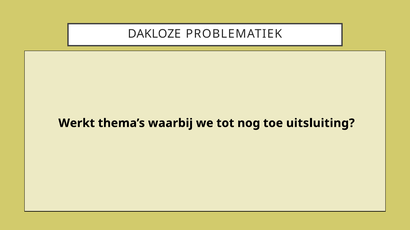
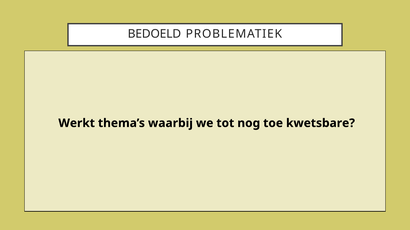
DAKLOZE: DAKLOZE -> BEDOELD (154, 34)
uitsluiting: uitsluiting -> kwetsbare (320, 123)
